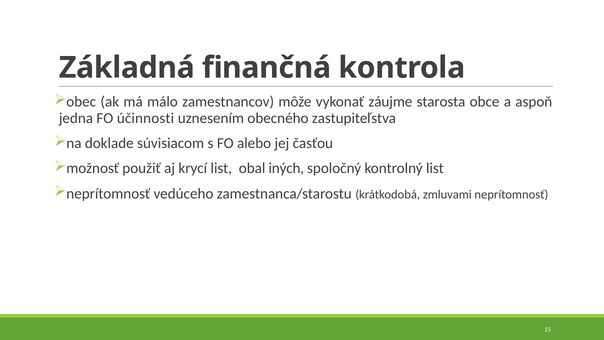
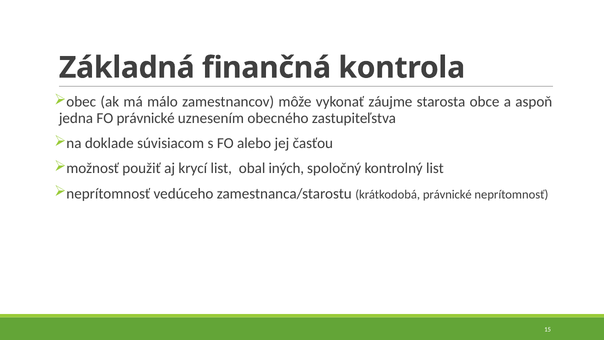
FO účinnosti: účinnosti -> právnické (146, 118)
krátkodobá zmluvami: zmluvami -> právnické (447, 194)
